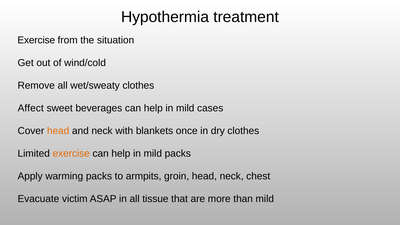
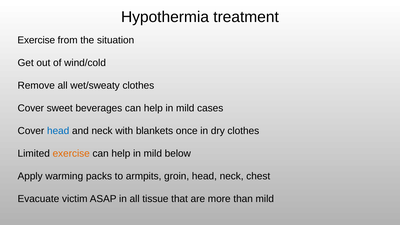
Affect: Affect -> Cover (31, 108)
head colour: orange -> blue (58, 131)
mild packs: packs -> below (178, 154)
